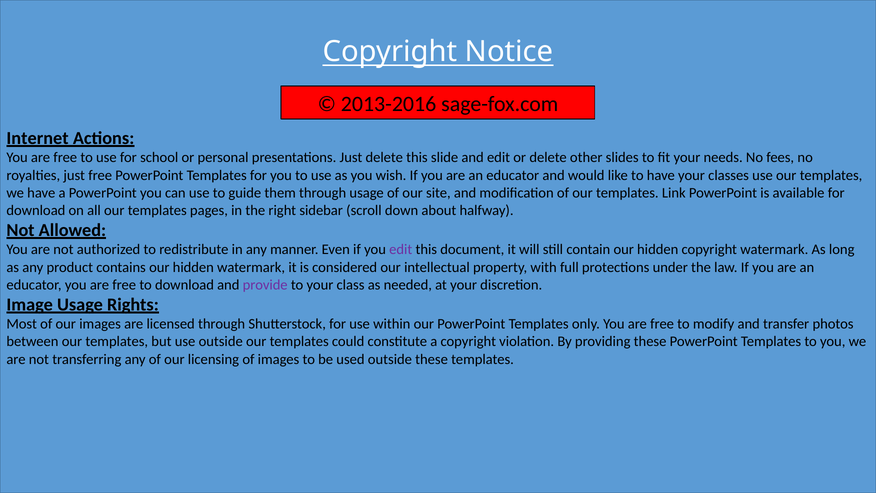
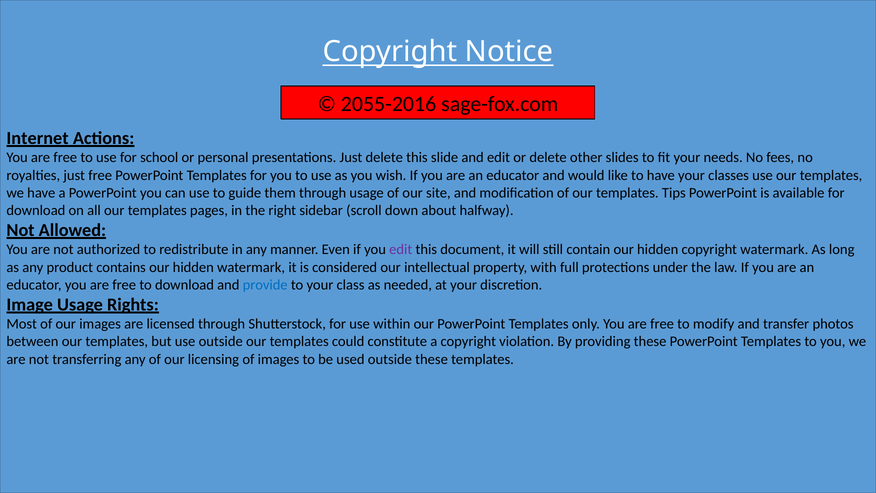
2013-2016: 2013-2016 -> 2055-2016 (389, 104)
Link: Link -> Tips (674, 193)
provide colour: purple -> blue (265, 285)
